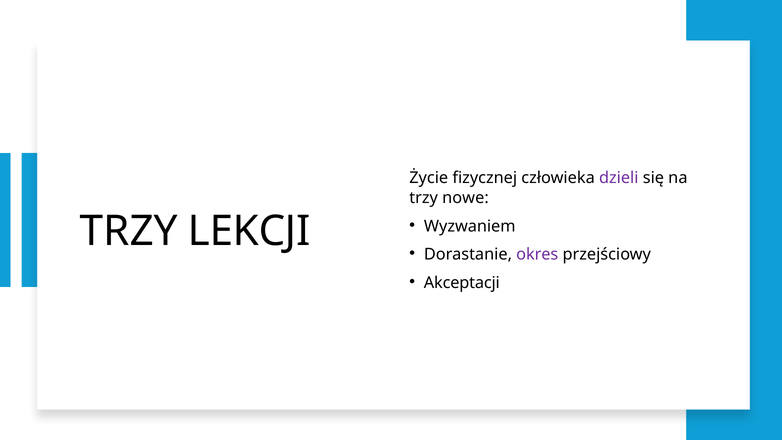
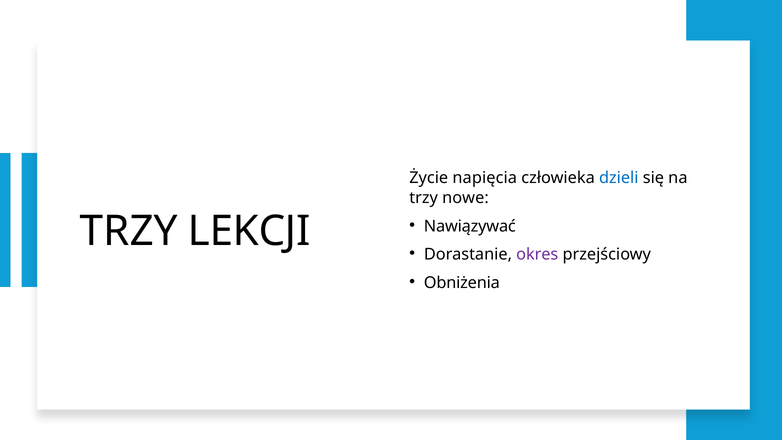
fizycznej: fizycznej -> napięcia (485, 178)
dzieli colour: purple -> blue (619, 178)
Wyzwaniem: Wyzwaniem -> Nawiązywać (470, 226)
Akceptacji: Akceptacji -> Obniżenia (462, 283)
